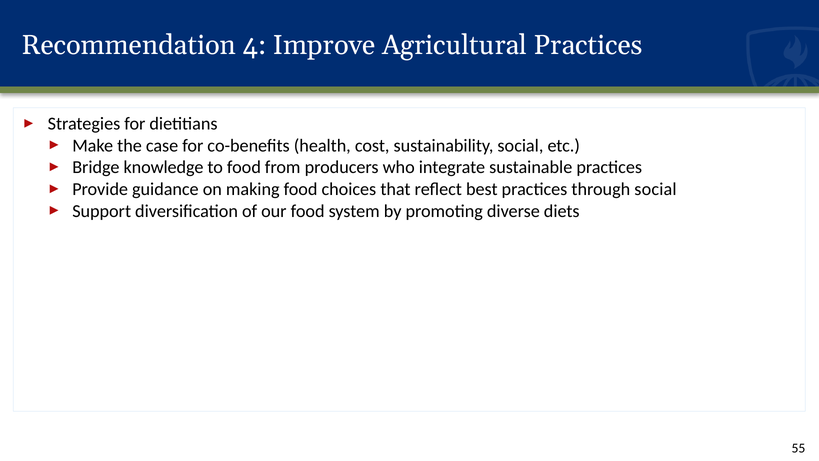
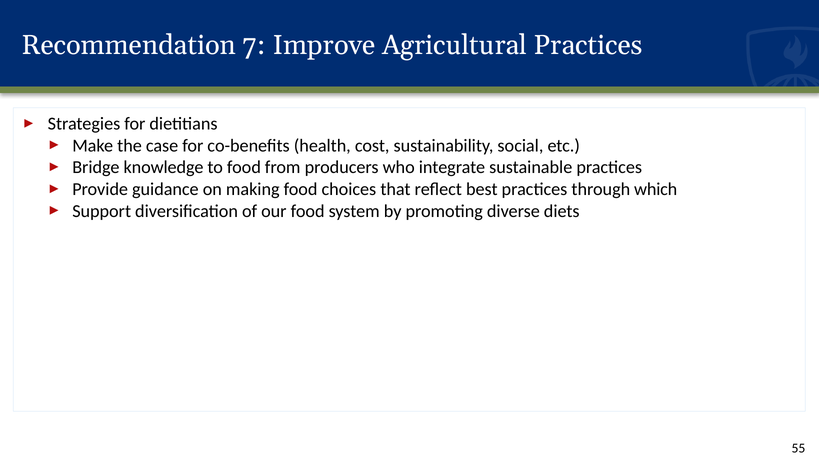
4: 4 -> 7 (254, 45)
through social: social -> which (656, 189)
